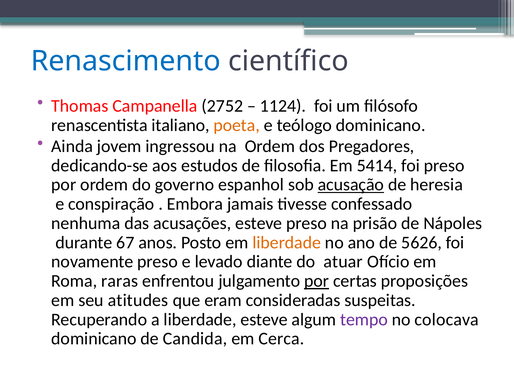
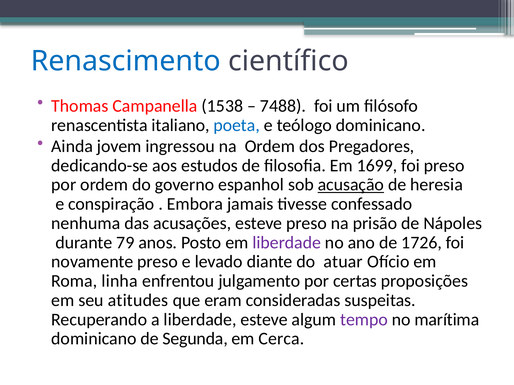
2752: 2752 -> 1538 (222, 106)
1124: 1124 -> 7488 (283, 106)
poeta colour: orange -> blue (237, 125)
5414: 5414 -> 1699 (377, 166)
67: 67 -> 79 (125, 243)
liberdade colour: orange -> purple (287, 243)
5626: 5626 -> 1726 (422, 243)
raras: raras -> linha (120, 281)
por underline: present -> none (317, 281)
colocava: colocava -> marítima (447, 320)
Candida: Candida -> Segunda (195, 339)
